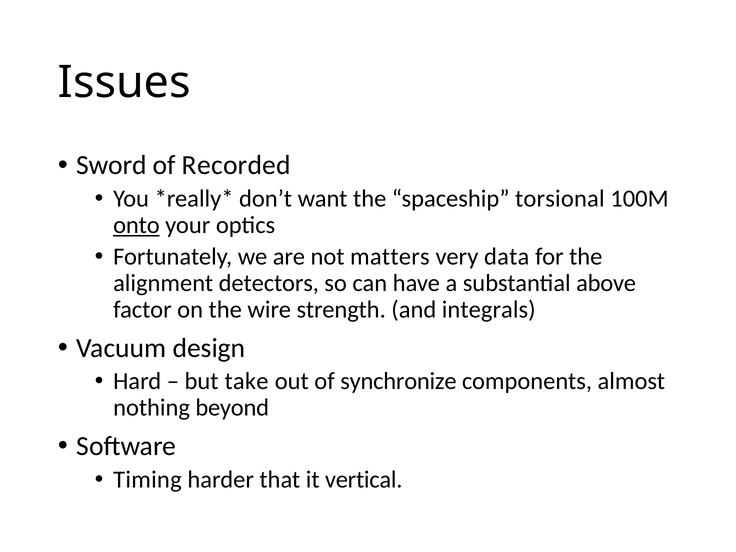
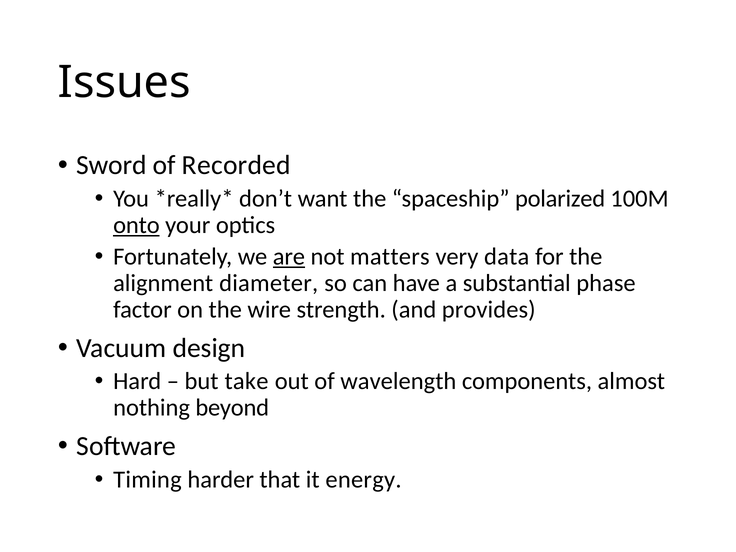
torsional: torsional -> polarized (560, 199)
are underline: none -> present (289, 257)
detectors: detectors -> diameter (269, 283)
above: above -> phase (606, 283)
integrals: integrals -> provides (489, 310)
synchronize: synchronize -> wavelength (398, 381)
vertical: vertical -> energy (364, 480)
